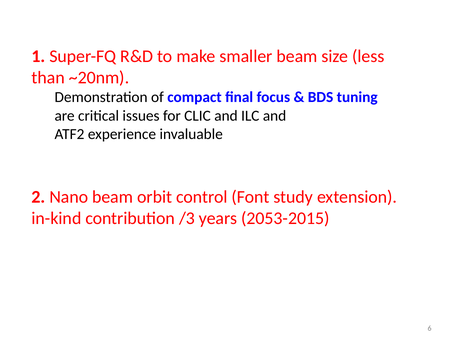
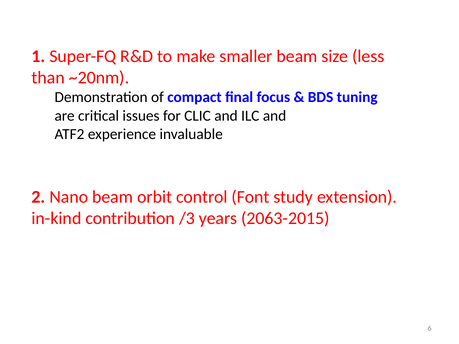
2053-2015: 2053-2015 -> 2063-2015 (285, 218)
